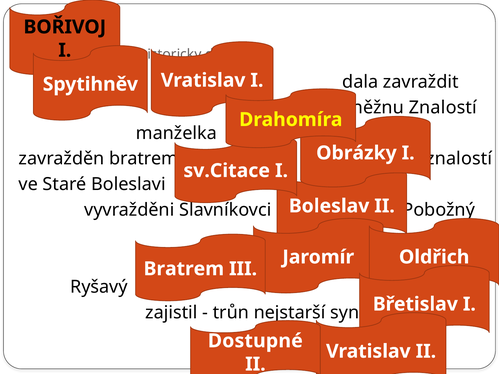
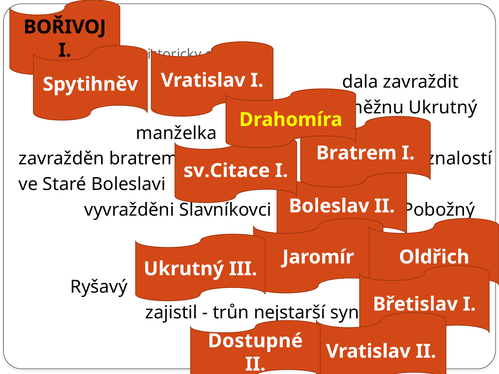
Znalostí: Znalostí -> Ukrutný (443, 108)
Obrázky: Obrázky -> Bratrem (356, 153)
Bratrem: Bratrem -> Ukrutný (184, 269)
